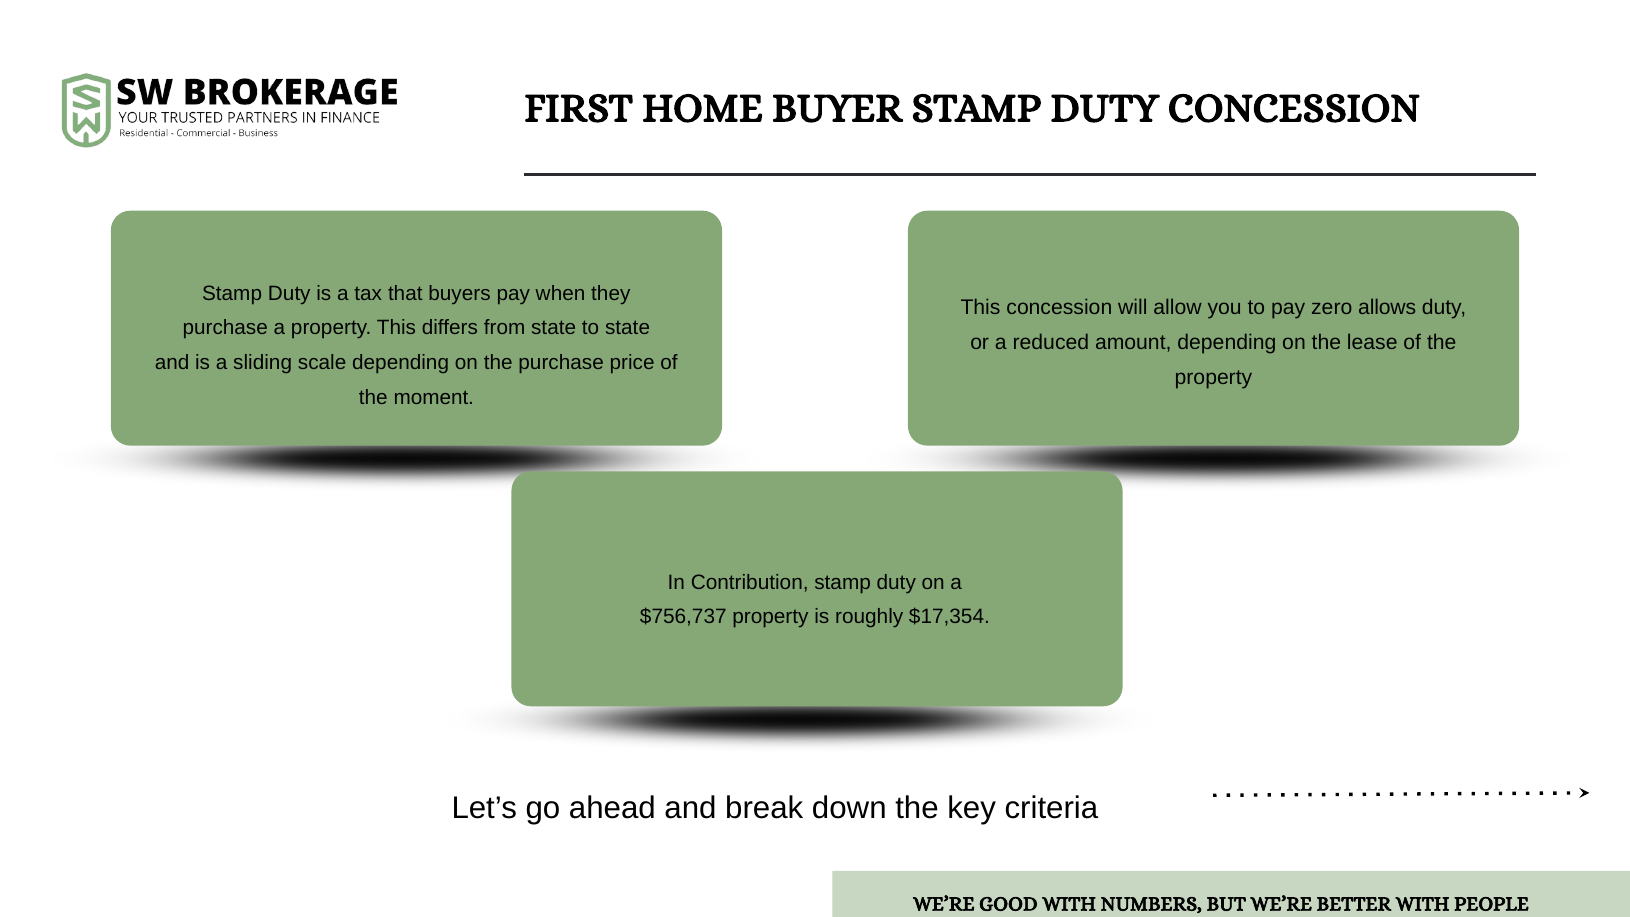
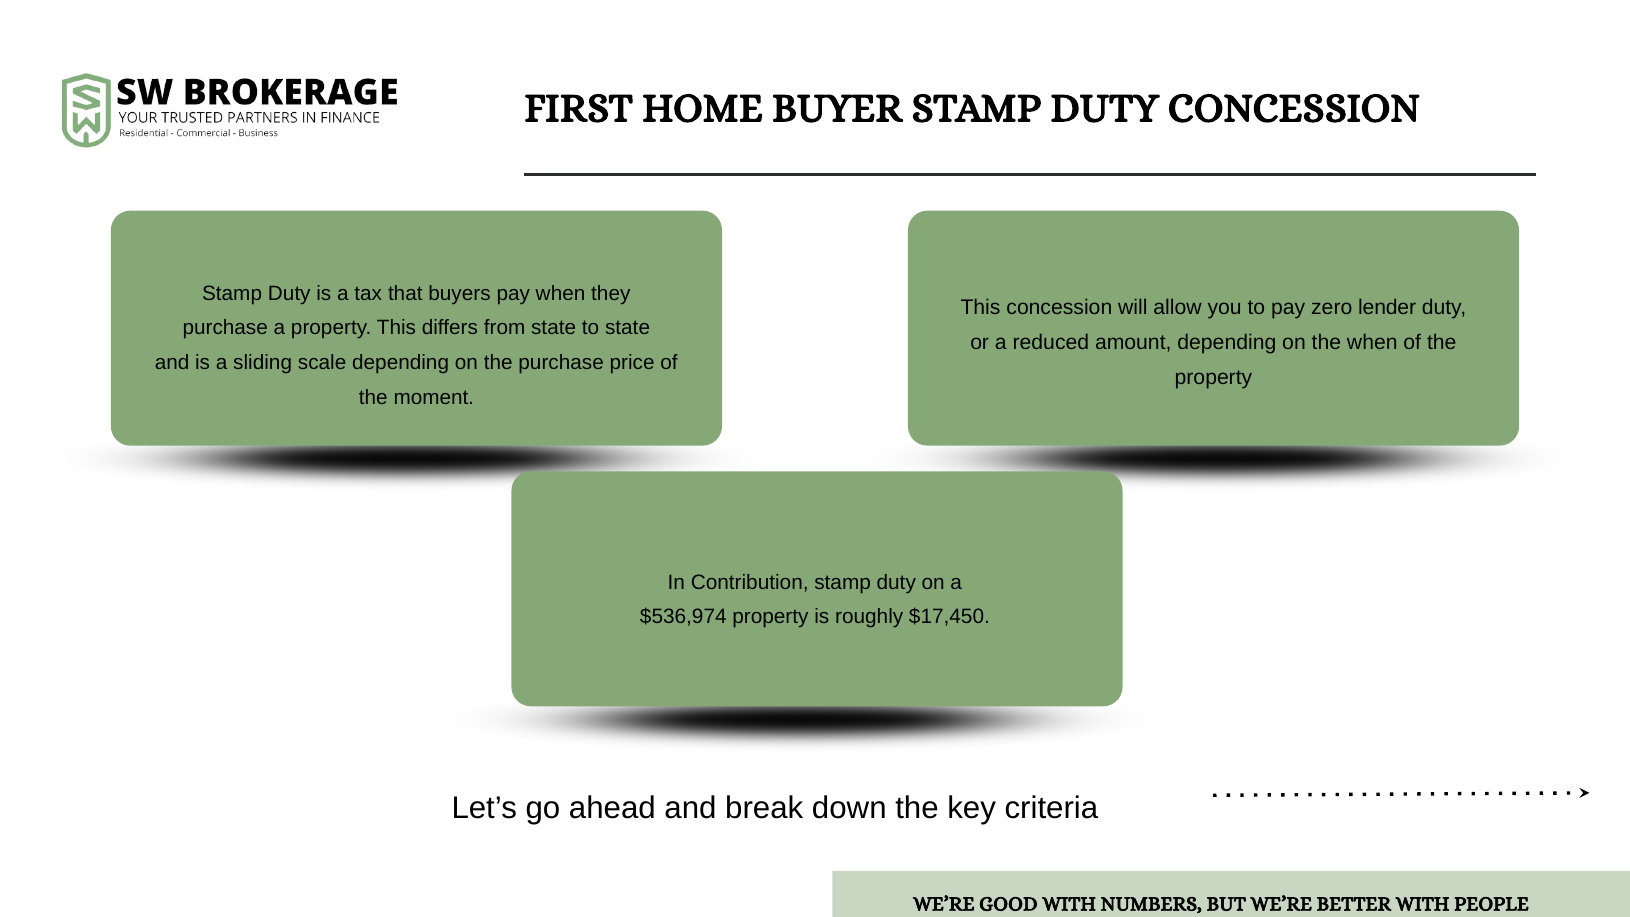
allows: allows -> lender (1387, 307)
the lease: lease -> when (1372, 342)
$756,737: $756,737 -> $536,974 (683, 617)
$17,354: $17,354 -> $17,450 (949, 617)
